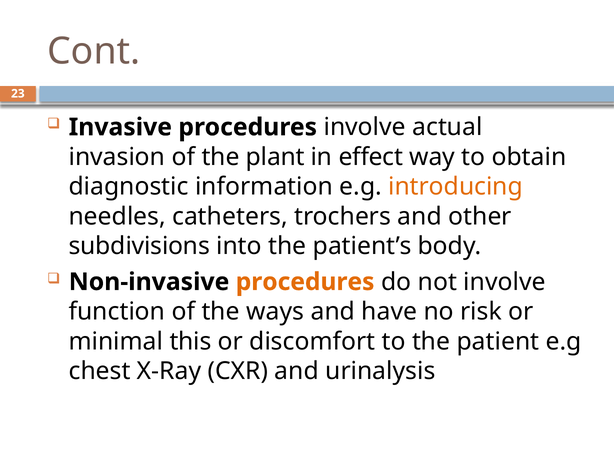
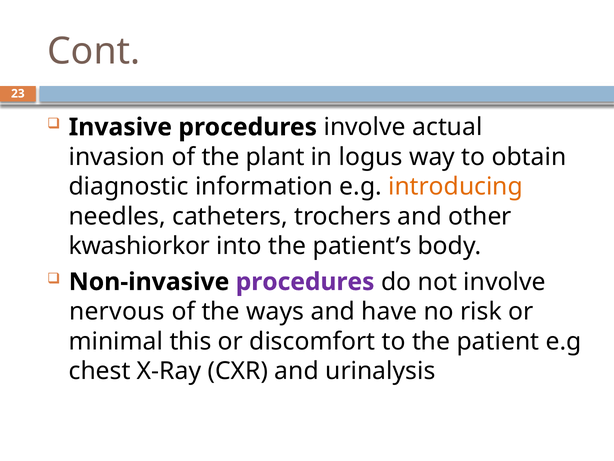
effect: effect -> logus (371, 157)
subdivisions: subdivisions -> kwashiorkor (139, 246)
procedures colour: orange -> purple (305, 282)
function: function -> nervous (117, 311)
